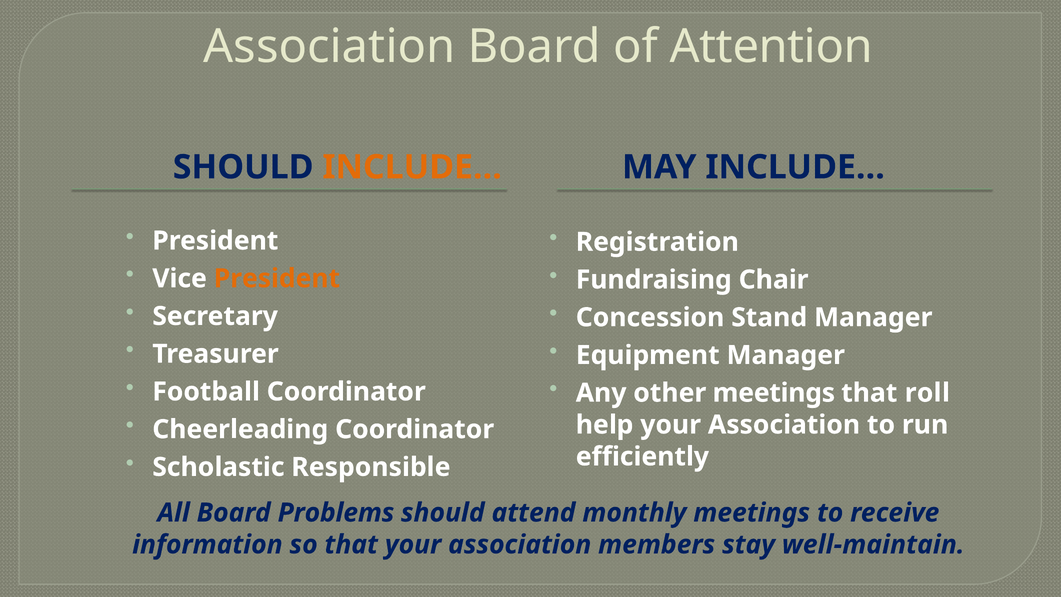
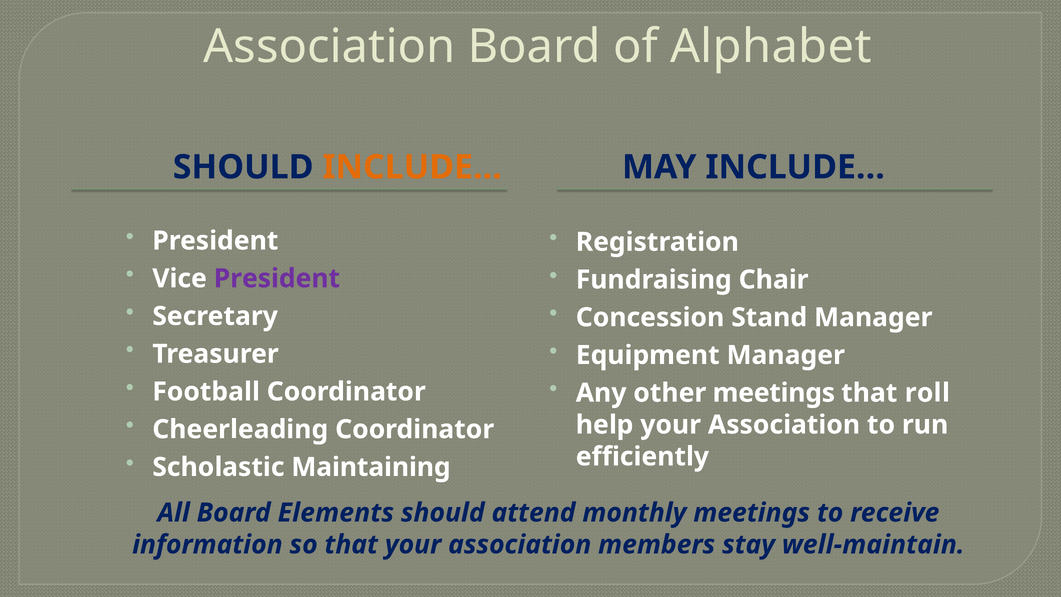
Attention: Attention -> Alphabet (771, 47)
President colour: orange -> purple (277, 278)
Responsible: Responsible -> Maintaining (371, 467)
Problems: Problems -> Elements (336, 513)
